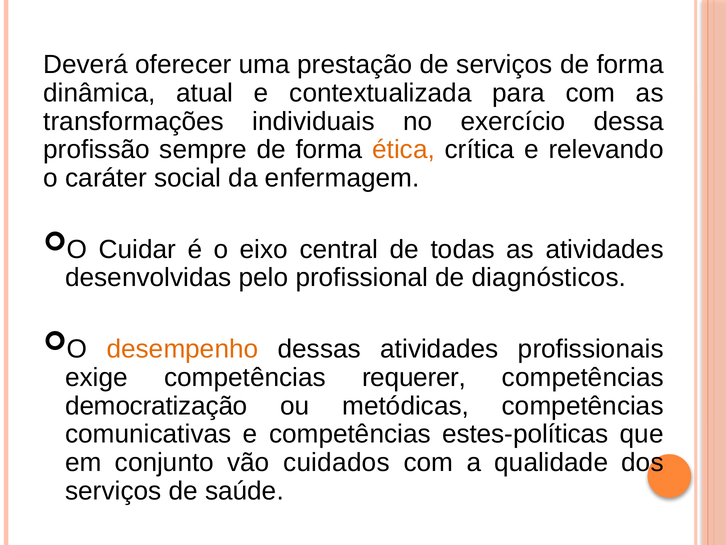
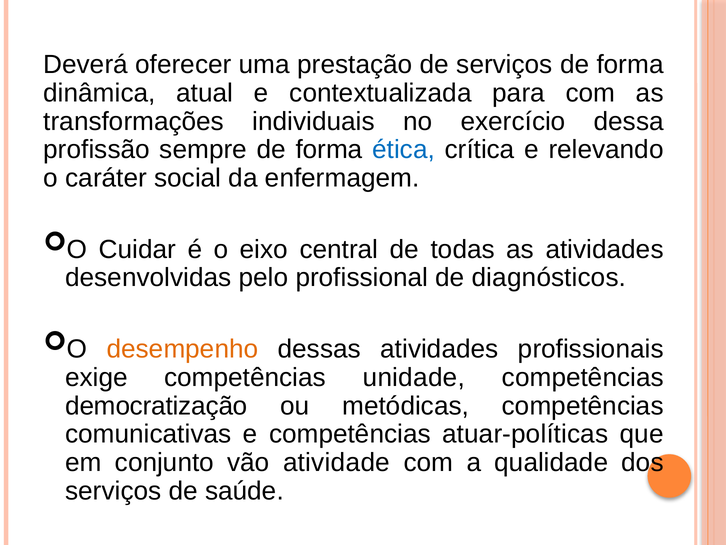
ética colour: orange -> blue (404, 150)
requerer: requerer -> unidade (414, 377)
estes-políticas: estes-políticas -> atuar-políticas (525, 434)
cuidados: cuidados -> atividade (337, 462)
